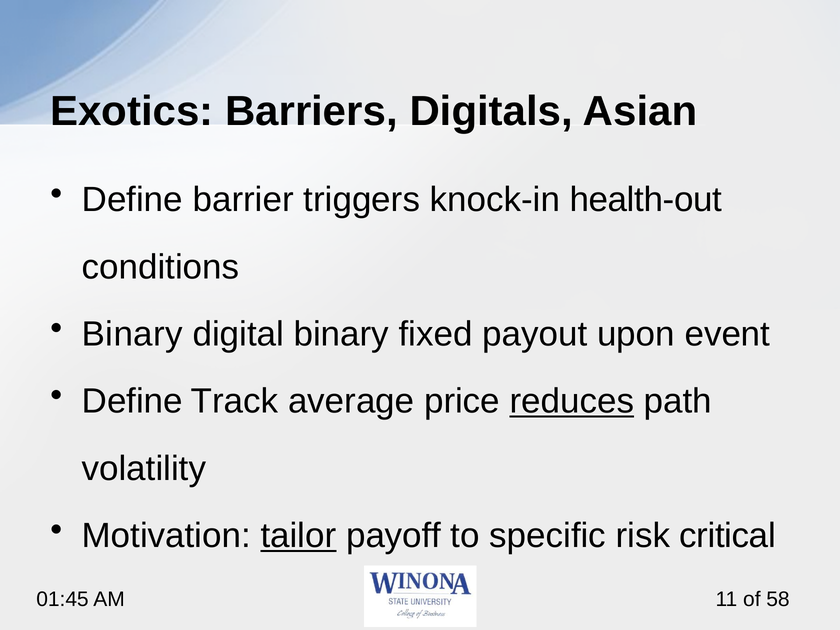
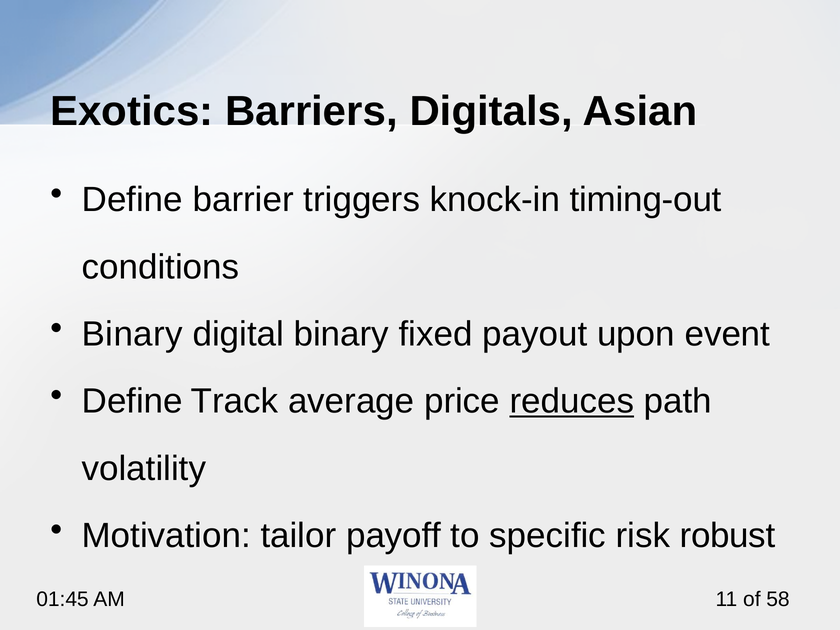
health‑out: health‑out -> timing‑out (646, 200)
tailor underline: present -> none (298, 536)
critical: critical -> robust (728, 536)
